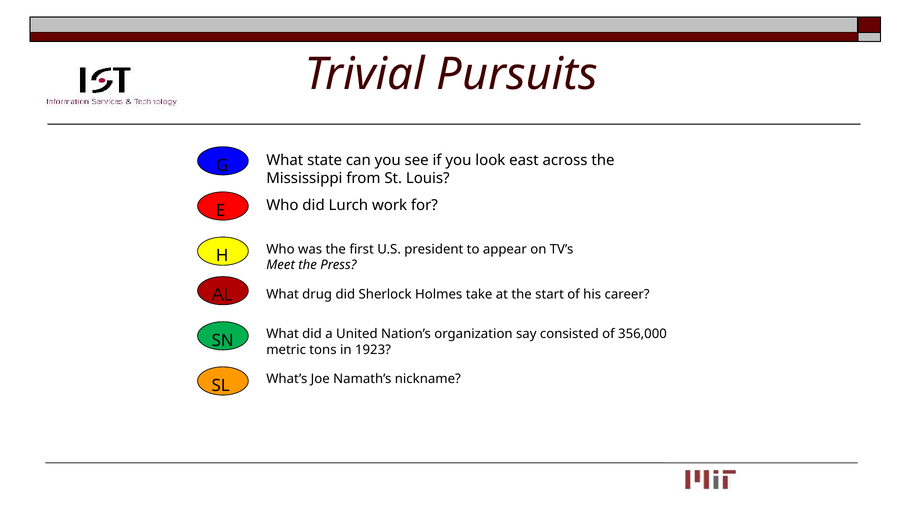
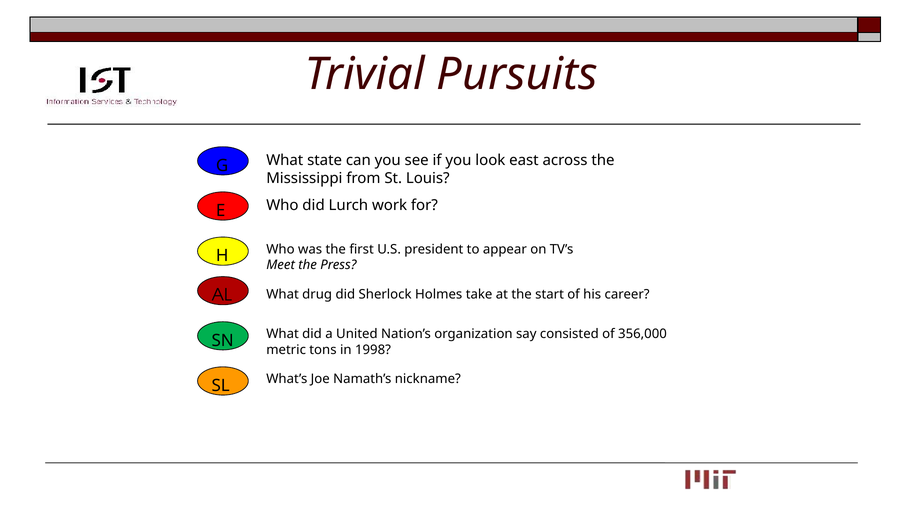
1923: 1923 -> 1998 (373, 350)
